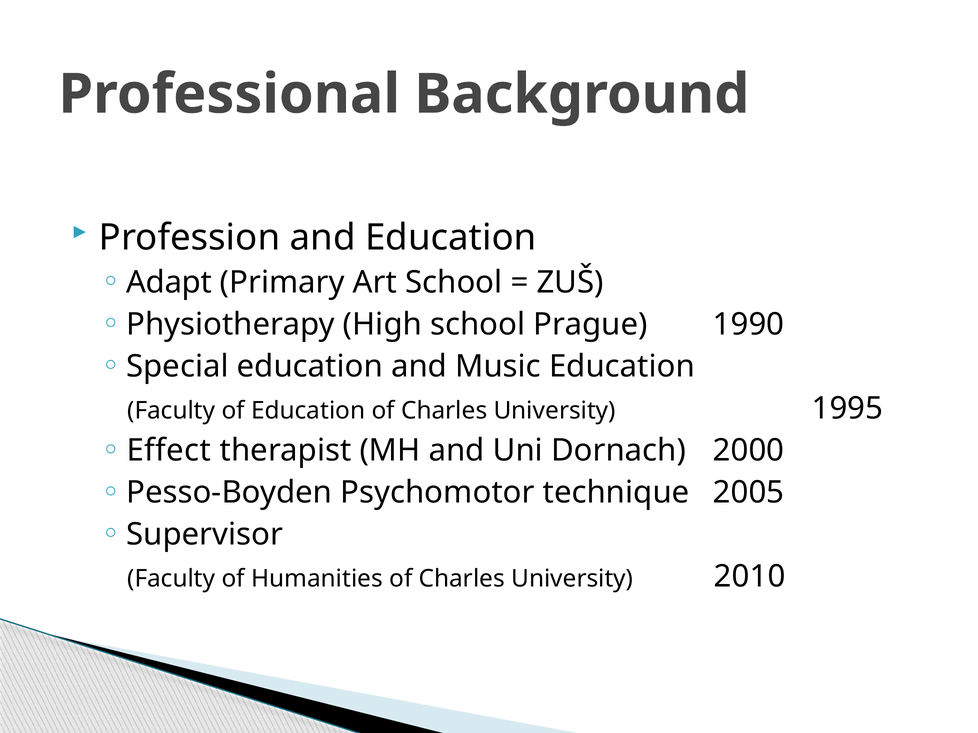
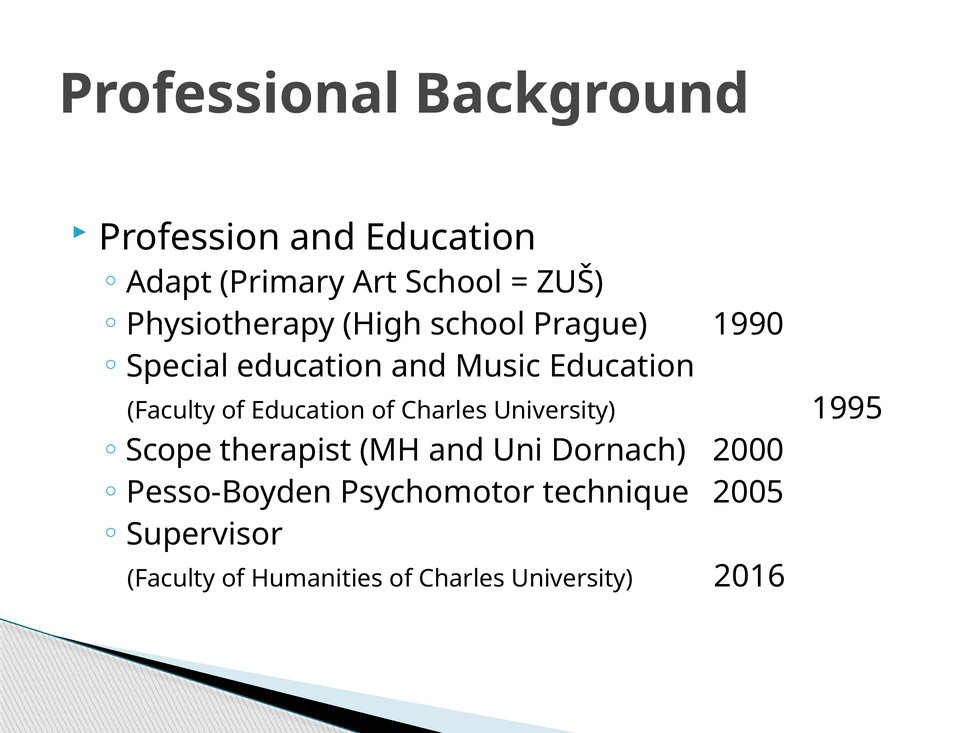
Effect: Effect -> Scope (169, 451)
2010: 2010 -> 2016 (750, 577)
